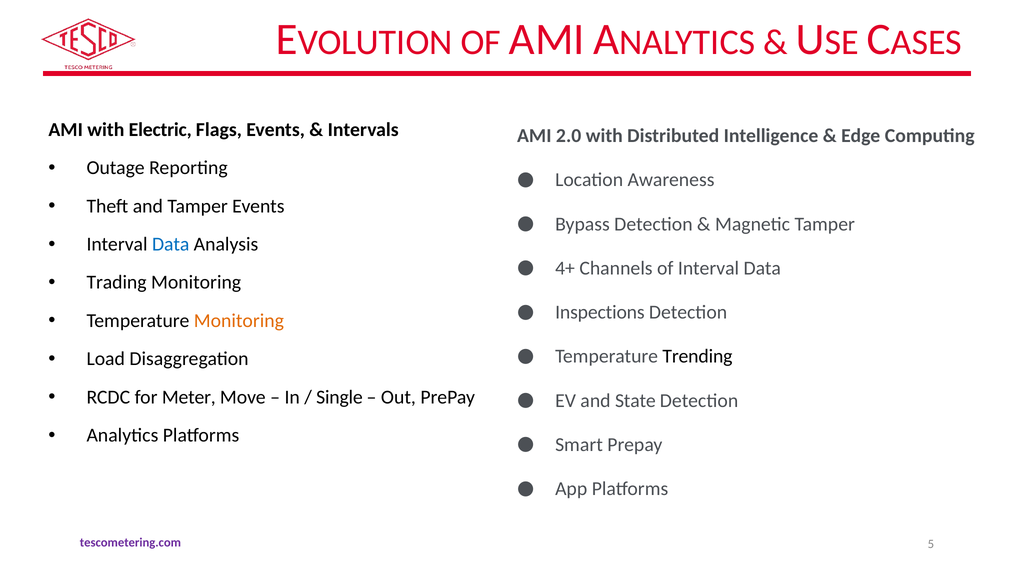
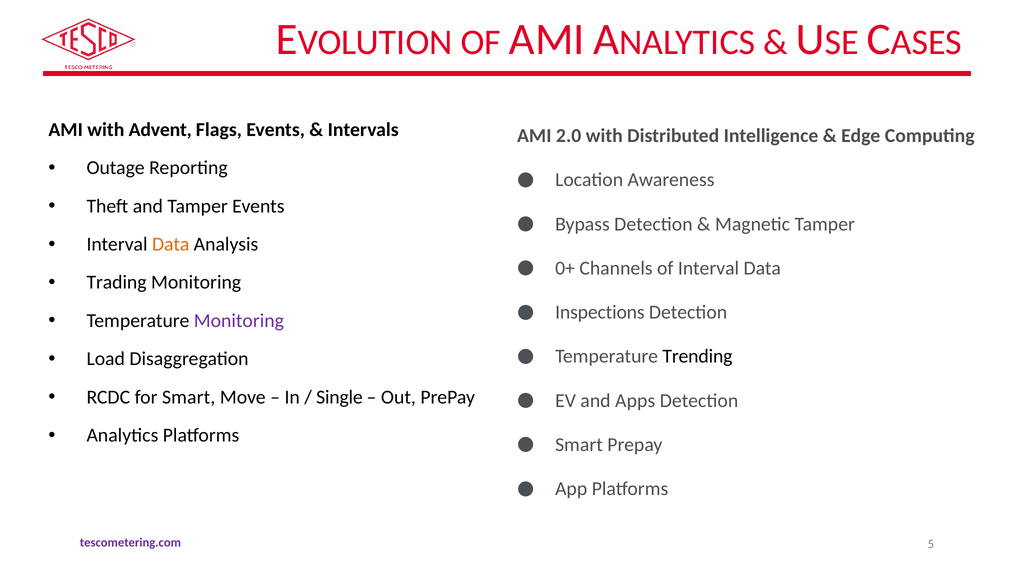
Electric: Electric -> Advent (160, 130)
Data colour: blue -> orange (171, 244)
4+: 4+ -> 0+ (565, 268)
Monitoring colour: orange -> purple (239, 321)
for Meter: Meter -> Smart (189, 397)
State: State -> Apps (635, 401)
